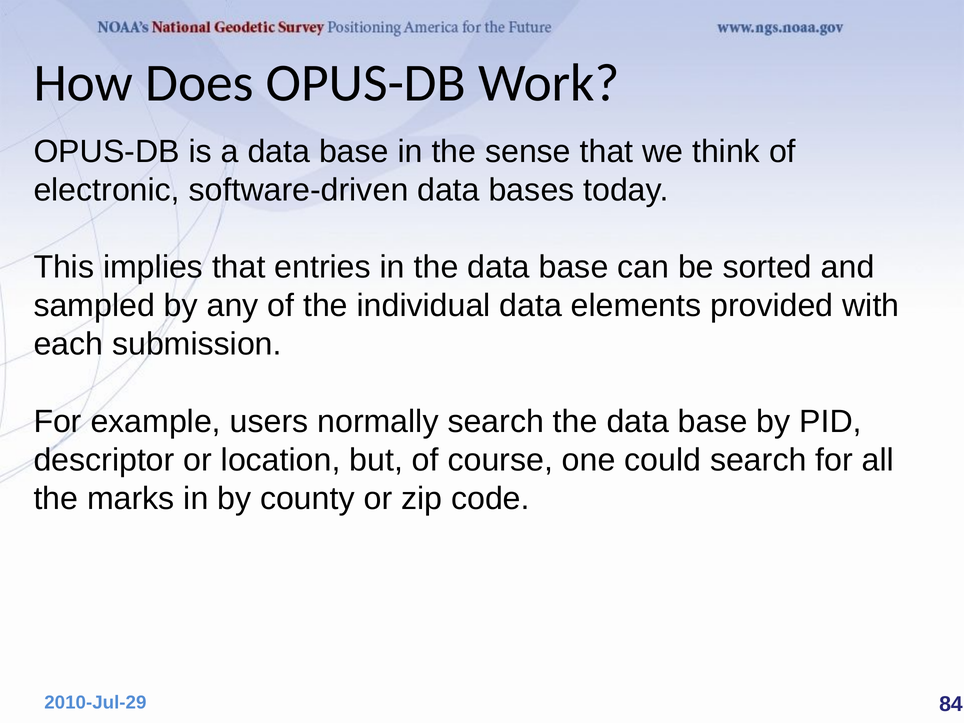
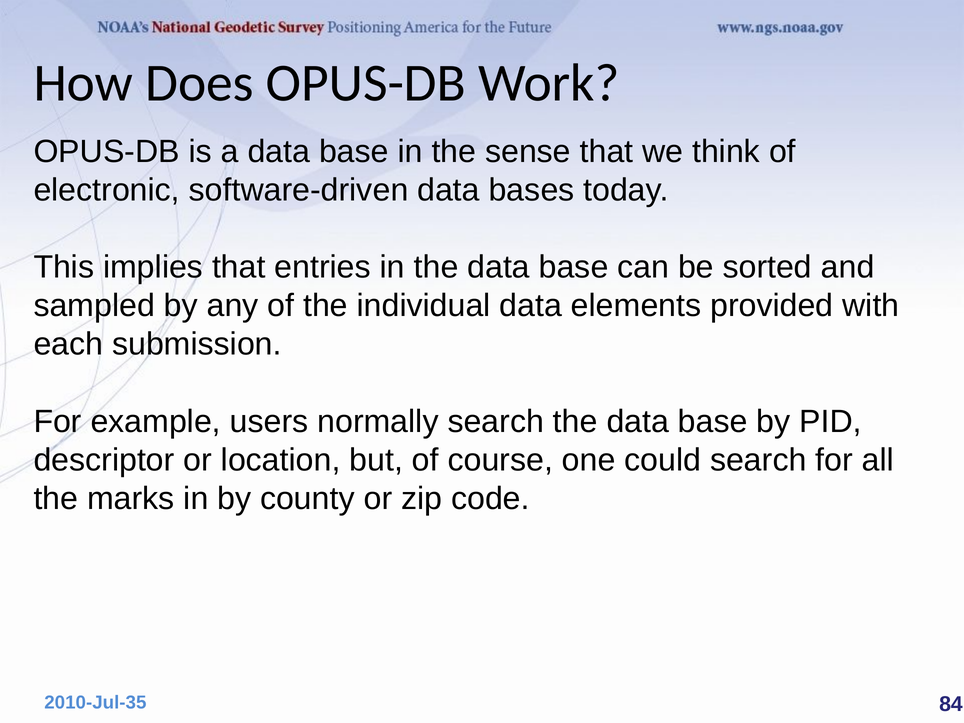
2010-Jul-29: 2010-Jul-29 -> 2010-Jul-35 (95, 703)
